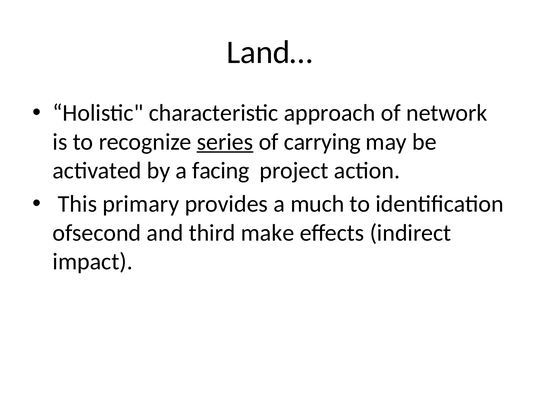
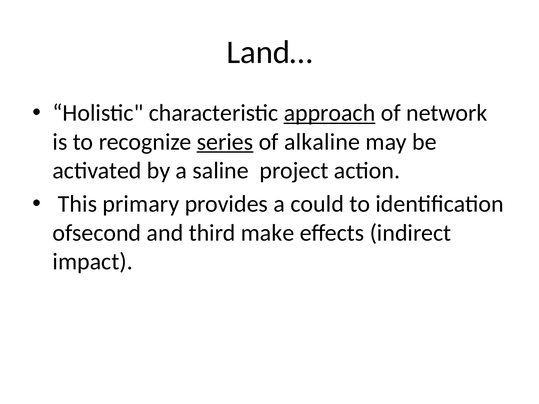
approach underline: none -> present (330, 113)
carrying: carrying -> alkaline (322, 142)
facing: facing -> saline (221, 171)
much: much -> could (317, 204)
